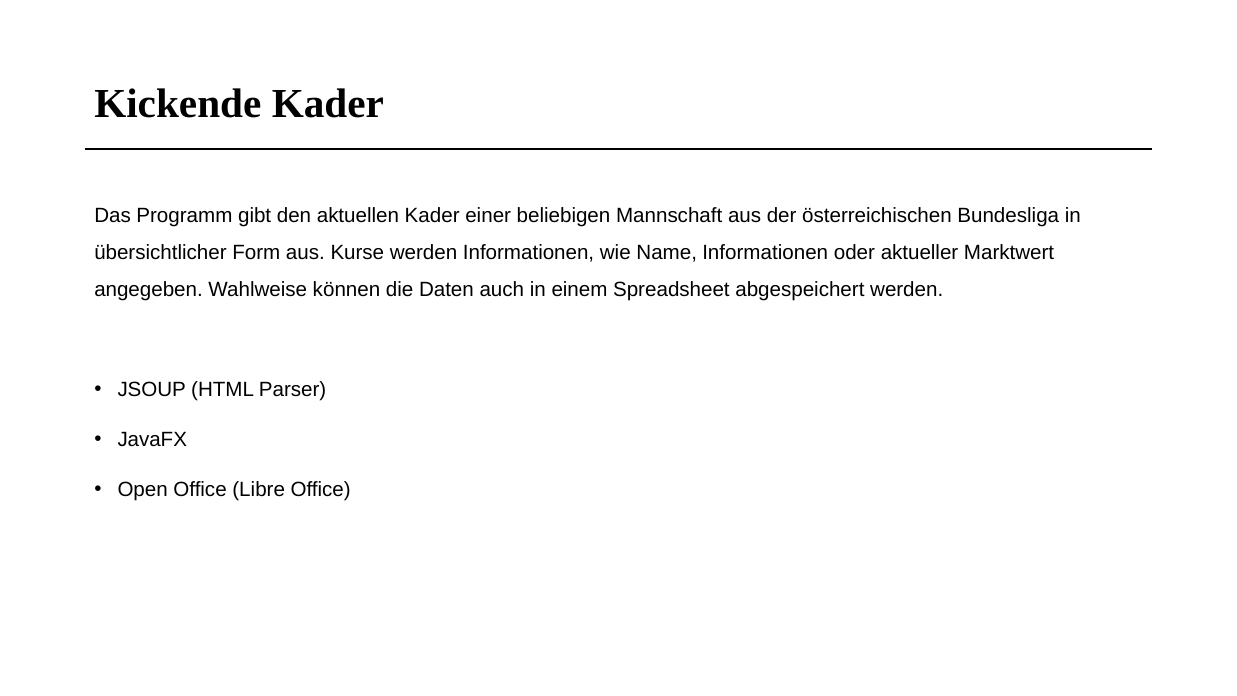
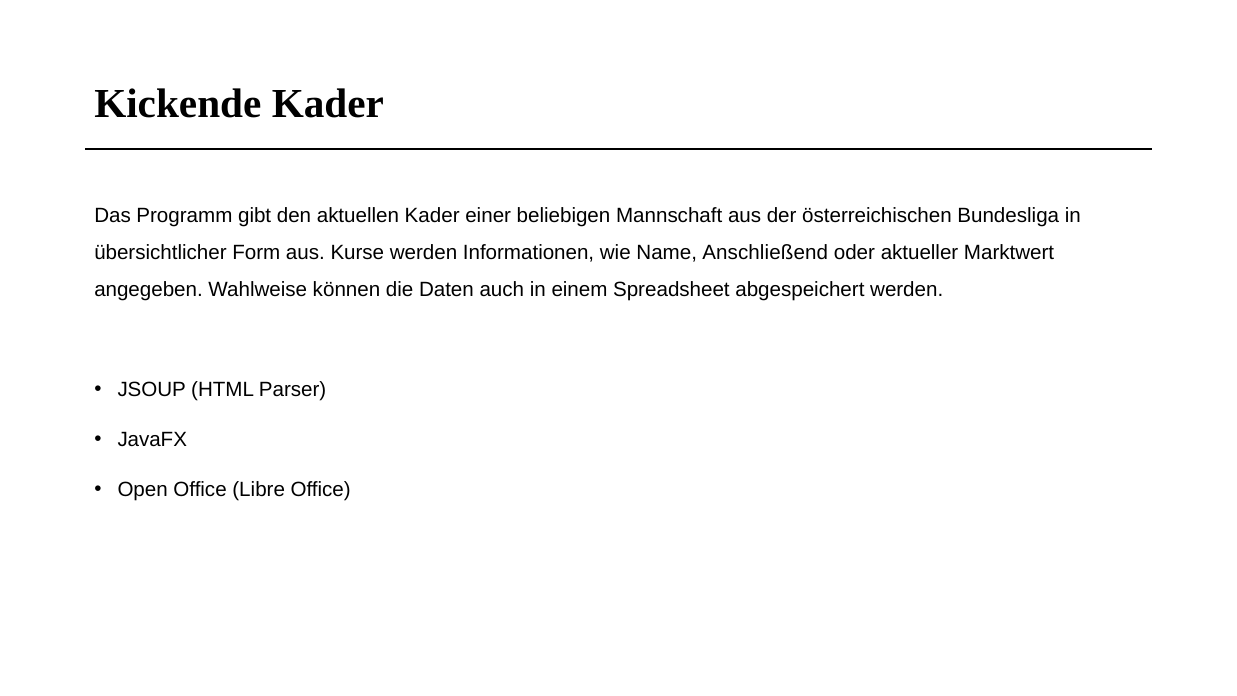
Name Informationen: Informationen -> Anschließend (765, 253)
